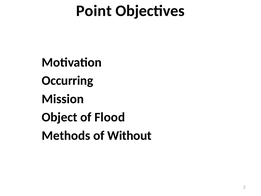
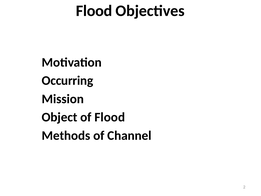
Point: Point -> Flood (94, 11)
Without: Without -> Channel (129, 135)
